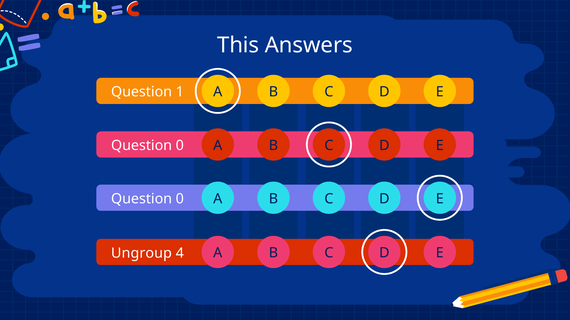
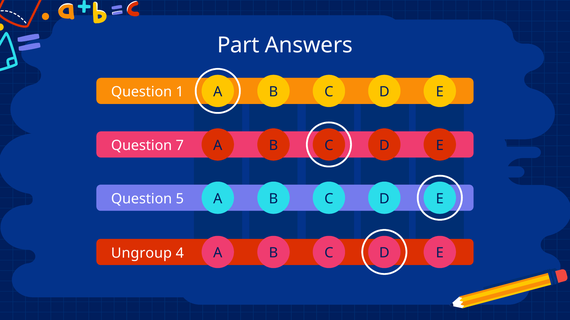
This: This -> Part (238, 45)
0: 0 -> 7 (180, 146)
0: 0 -> 5 (180, 199)
